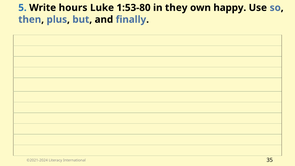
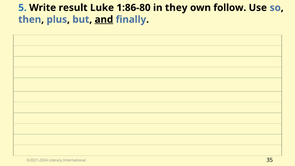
hours: hours -> result (73, 8)
1:53-80: 1:53-80 -> 1:86-80 (134, 8)
happy: happy -> follow (230, 8)
and underline: none -> present (104, 19)
